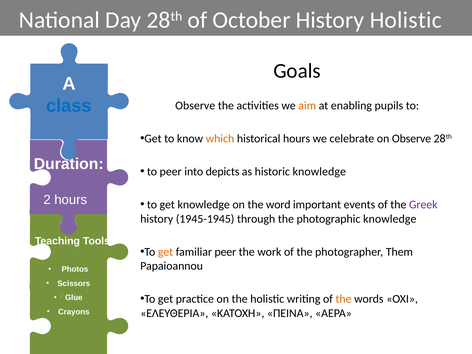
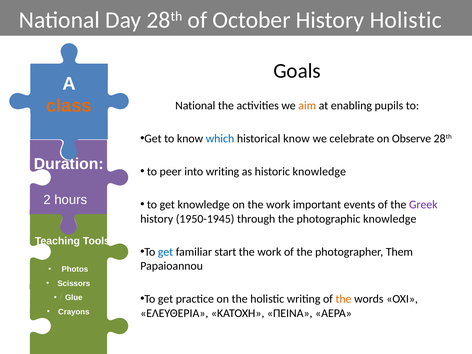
class colour: blue -> orange (69, 106)
Observe: Observe -> National (195, 106)
which colour: orange -> blue (220, 139)
historical hours: hours -> know (296, 139)
into depicts: depicts -> writing (223, 172)
on the word: word -> work (278, 205)
1945-1945: 1945-1945 -> 1950-1945 (205, 219)
get colour: orange -> blue (166, 252)
familiar peer: peer -> start (225, 252)
